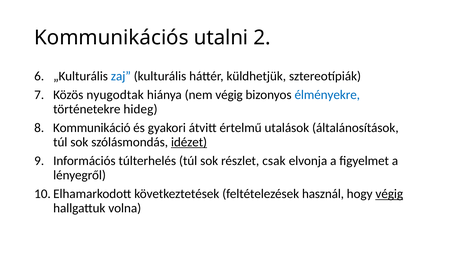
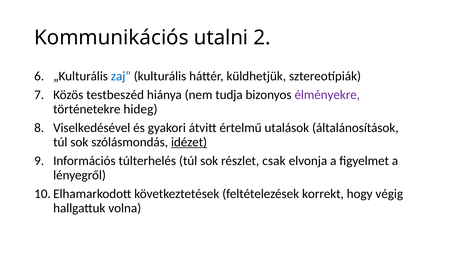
nyugodtak: nyugodtak -> testbeszéd (115, 95)
nem végig: végig -> tudja (229, 95)
élményekre colour: blue -> purple (327, 95)
Kommunikáció: Kommunikáció -> Viselkedésével (92, 128)
használ: használ -> korrekt (323, 194)
végig underline: present -> none (389, 194)
